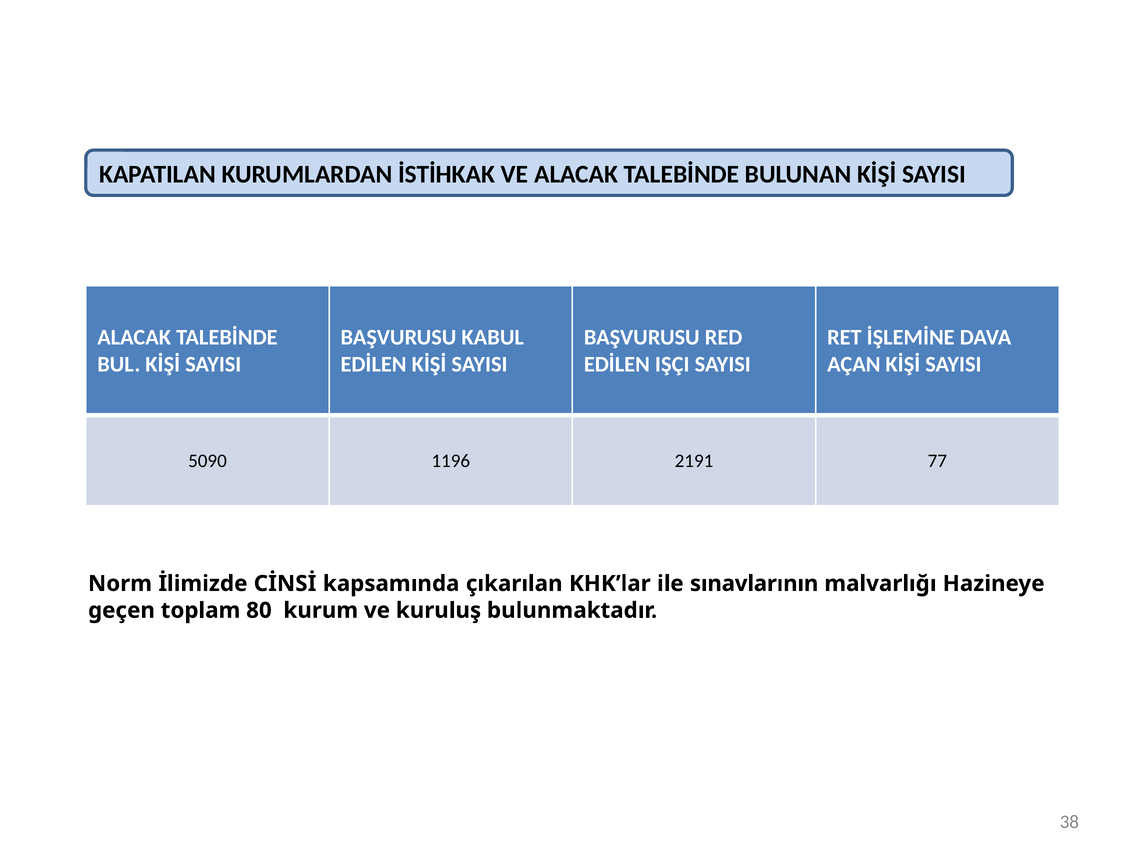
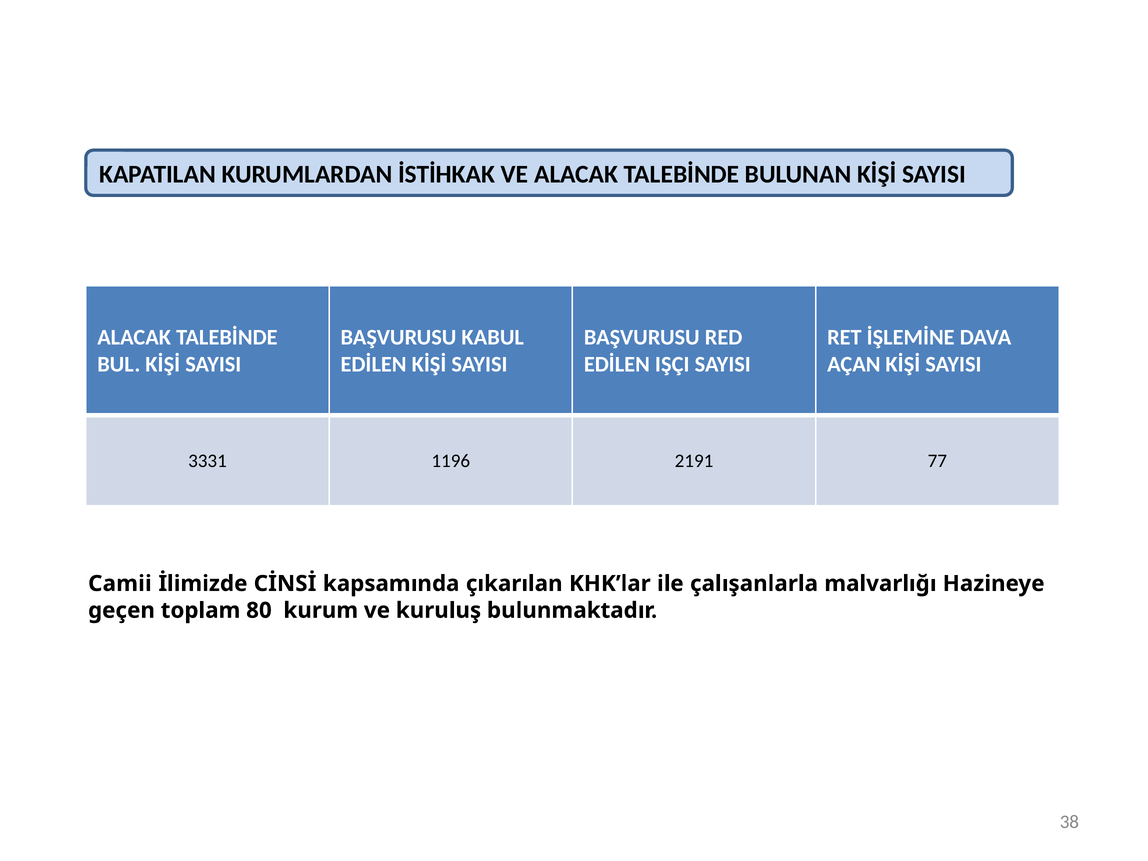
5090: 5090 -> 3331 (207, 461)
Norm: Norm -> Camii (120, 584)
sınavlarının: sınavlarının -> çalışanlarla (754, 584)
